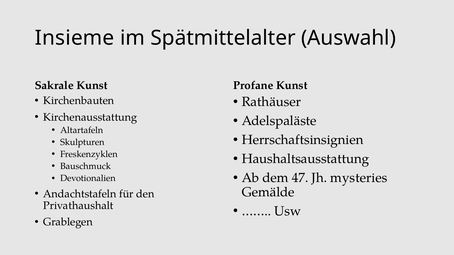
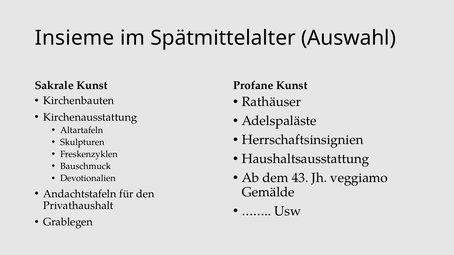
47: 47 -> 43 (300, 178)
mysteries: mysteries -> veggiamo (359, 178)
